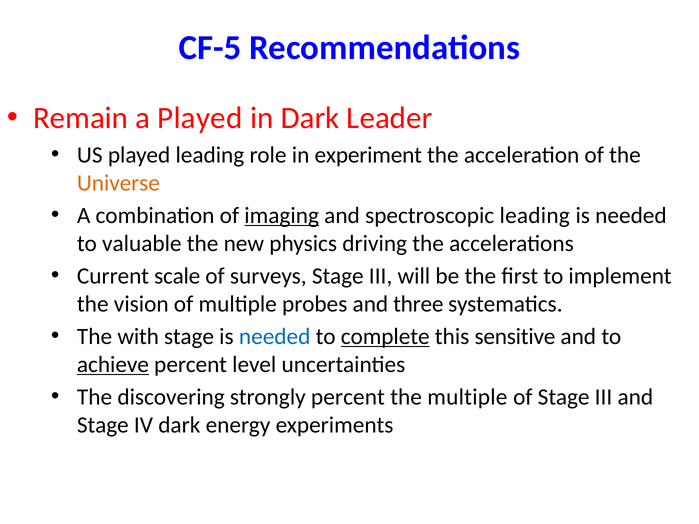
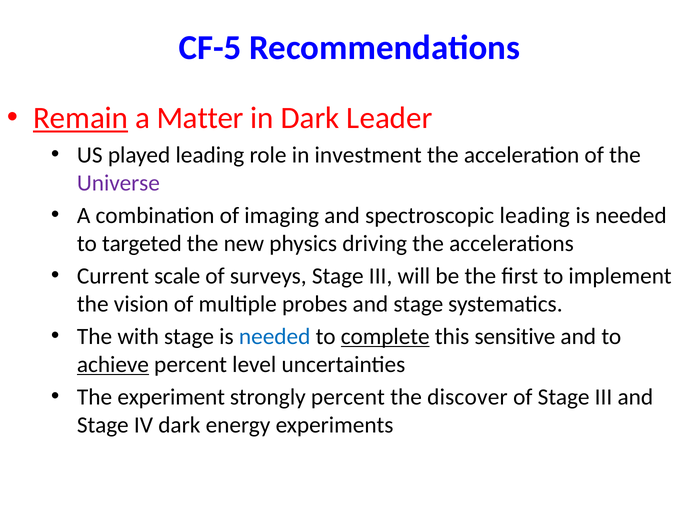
Remain underline: none -> present (81, 118)
a Played: Played -> Matter (200, 118)
experiment: experiment -> investment (368, 155)
Universe colour: orange -> purple (118, 183)
imaging underline: present -> none (282, 216)
valuable: valuable -> targeted (142, 244)
probes and three: three -> stage (418, 304)
discovering: discovering -> experiment (171, 397)
the multiple: multiple -> discover (467, 397)
